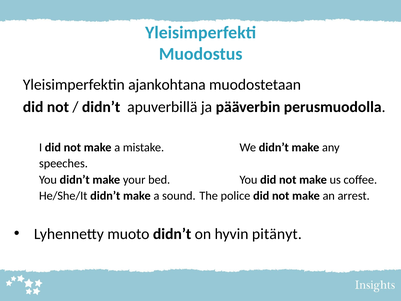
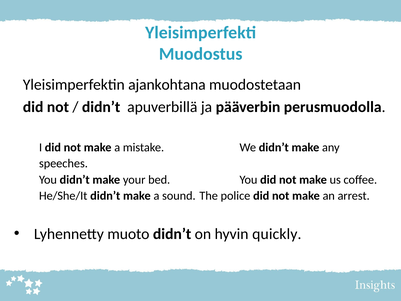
pitänyt: pitänyt -> quickly (277, 234)
